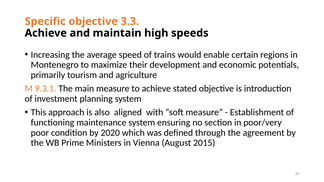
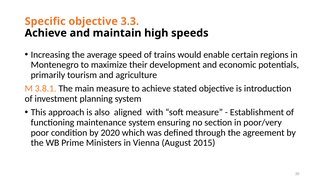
9.3.1: 9.3.1 -> 3.8.1 (46, 89)
